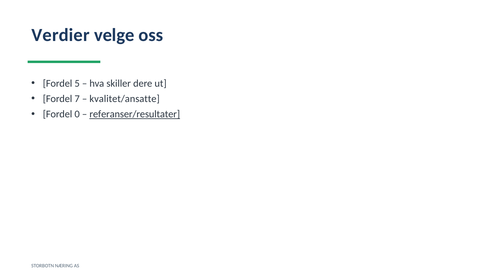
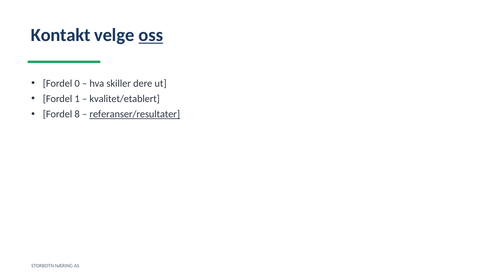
Verdier: Verdier -> Kontakt (61, 35)
oss underline: none -> present (151, 35)
5: 5 -> 0 (77, 83)
7: 7 -> 1 (77, 99)
kvalitet/ansatte: kvalitet/ansatte -> kvalitet/etablert (125, 99)
0: 0 -> 8 (77, 114)
